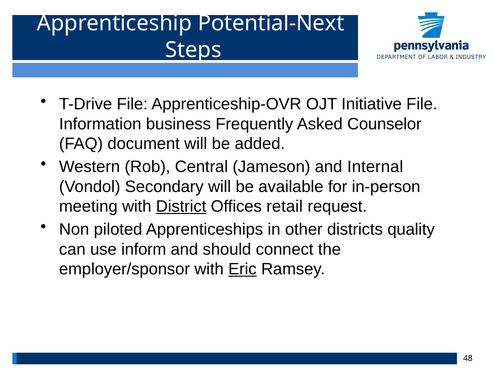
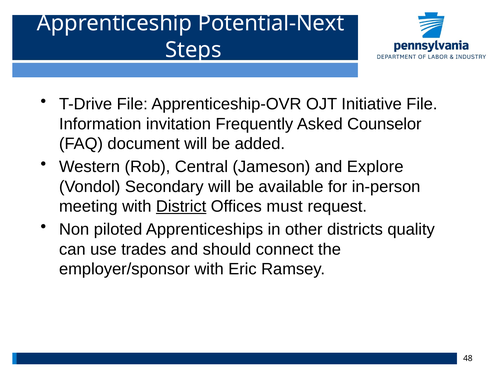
business: business -> invitation (178, 124)
Internal: Internal -> Explore (375, 167)
retail: retail -> must (285, 206)
inform: inform -> trades (144, 249)
Eric underline: present -> none (242, 269)
